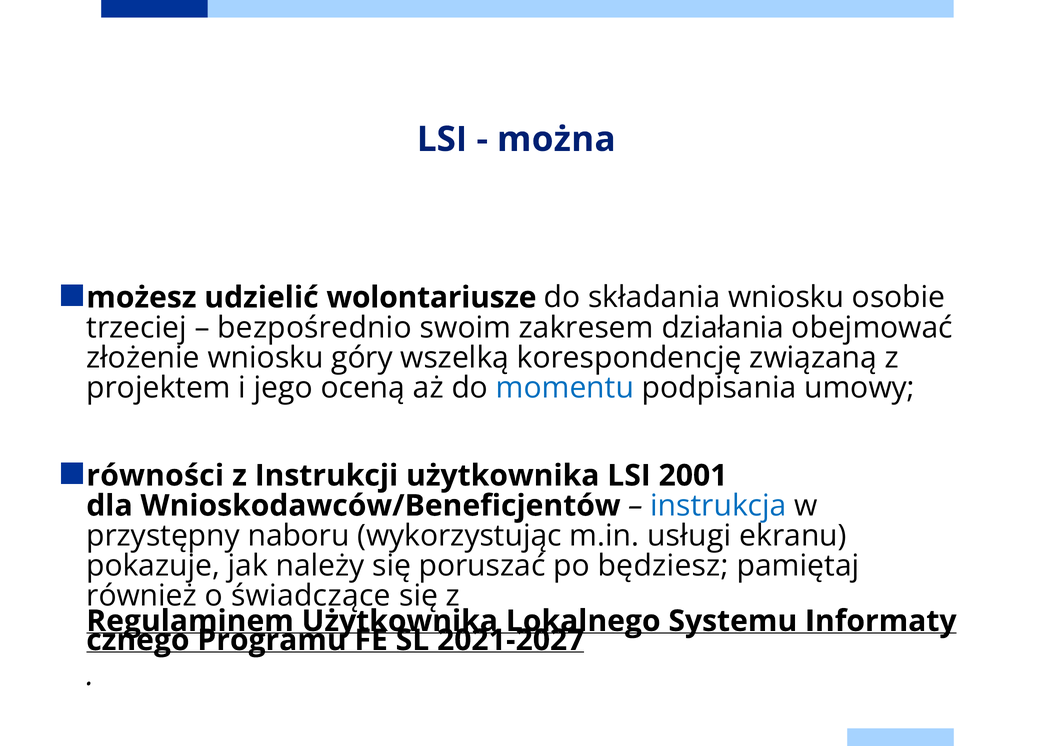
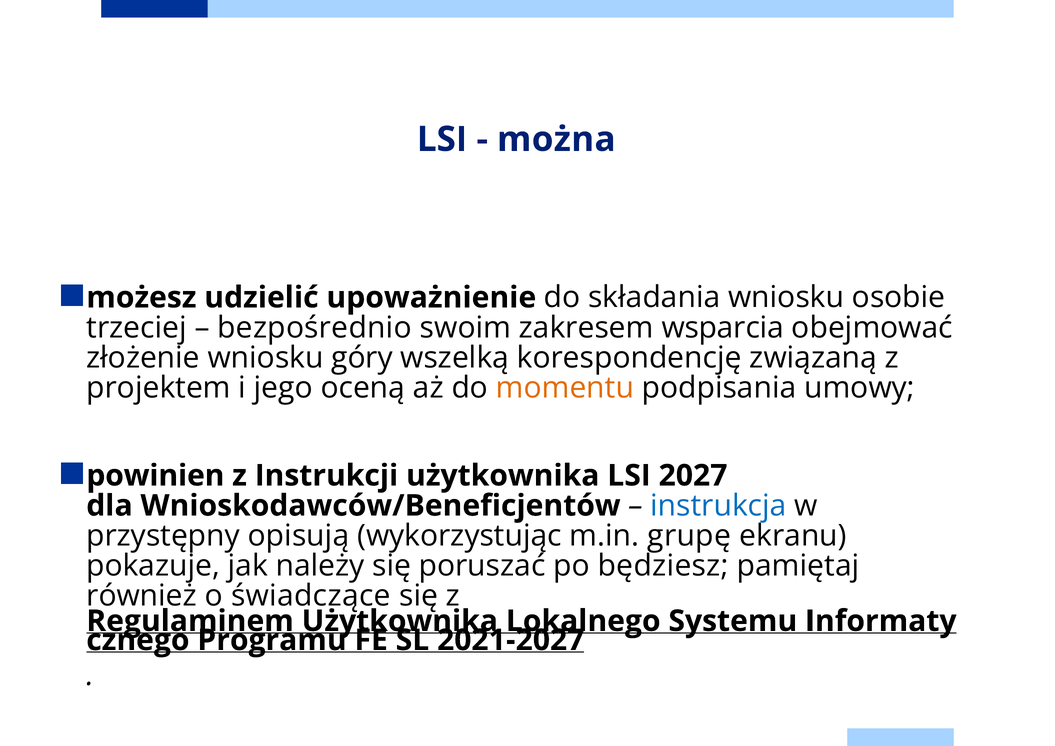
wolontariusze: wolontariusze -> upoważnienie (431, 297)
działania: działania -> wsparcia (723, 328)
momentu colour: blue -> orange (565, 388)
równości: równości -> powinien (155, 476)
2001: 2001 -> 2027 (693, 476)
naboru: naboru -> opisują (299, 536)
usługi: usługi -> grupę (689, 536)
